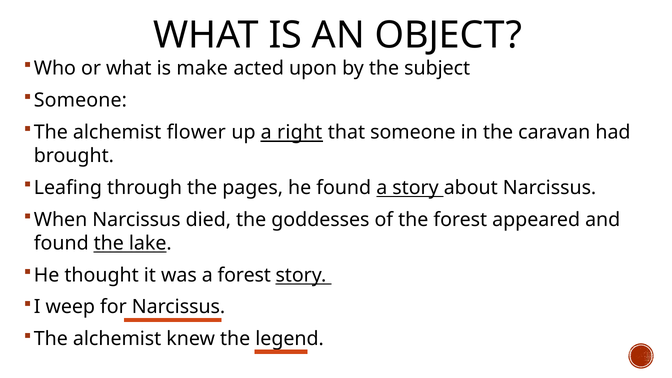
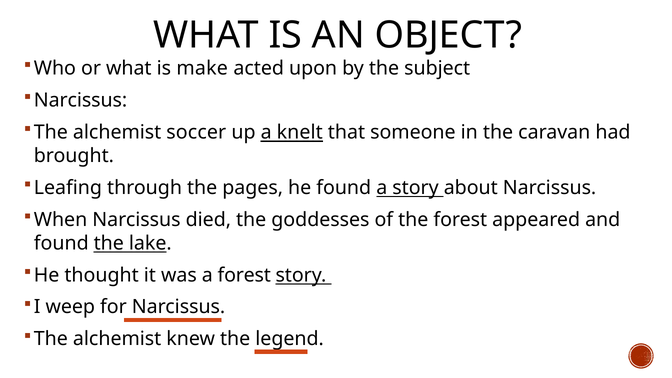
Someone: Someone -> Narcissus (81, 100)
flower: flower -> soccer (196, 132)
right: right -> knelt (300, 132)
